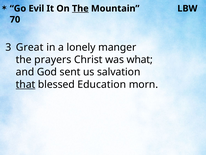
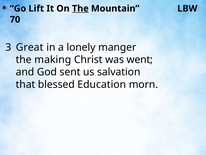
Evil: Evil -> Lift (36, 8)
prayers: prayers -> making (53, 59)
what: what -> went (140, 59)
that underline: present -> none (26, 84)
